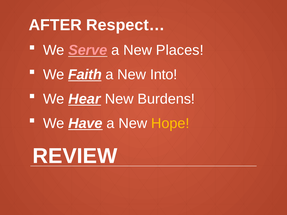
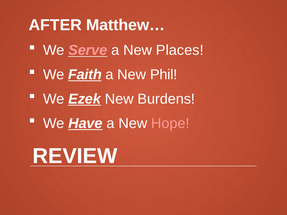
Respect…: Respect… -> Matthew… (126, 25)
Into: Into -> Phil (164, 75)
Hear: Hear -> Ezek (85, 99)
Hope colour: yellow -> pink (170, 123)
